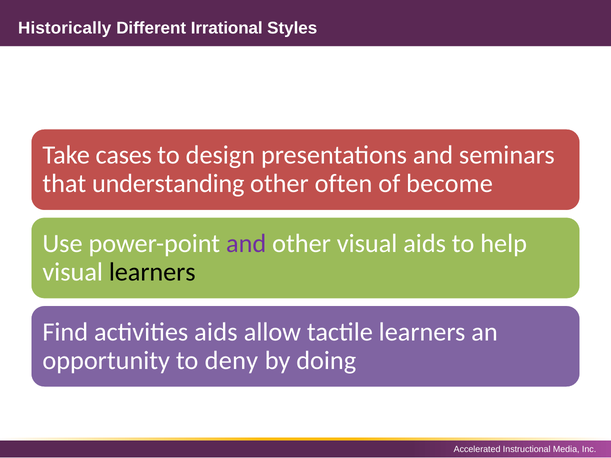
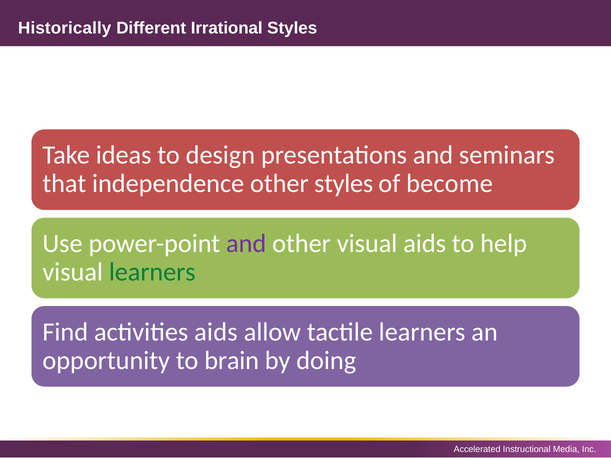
cases: cases -> ideas (124, 155)
understanding: understanding -> independence (168, 184)
other often: often -> styles (344, 184)
learners colour: black -> green (152, 272)
deny: deny -> brain (232, 361)
